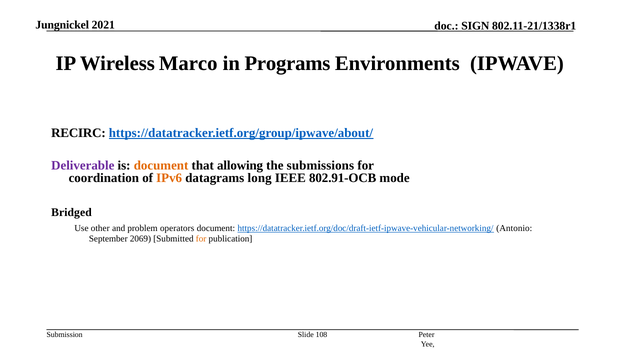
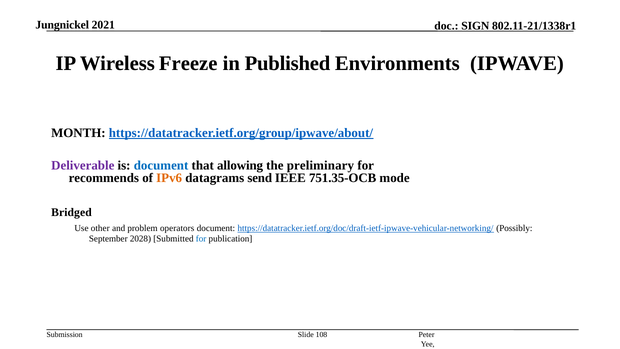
Marco: Marco -> Freeze (188, 63)
Programs: Programs -> Published (287, 63)
RECIRC: RECIRC -> MONTH (78, 133)
document colour: orange -> blue (161, 165)
submissions: submissions -> preliminary (320, 165)
coordination: coordination -> recommends (104, 178)
long: long -> send (260, 178)
802.91-OCB: 802.91-OCB -> 751.35-OCB (343, 178)
Antonio: Antonio -> Possibly (514, 228)
2069: 2069 -> 2028 (140, 239)
for colour: orange -> blue (201, 239)
